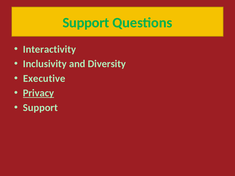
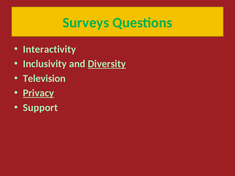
Support: Support -> Surveys (86, 23)
Diversity underline: none -> present (107, 64)
Executive: Executive -> Television (44, 79)
